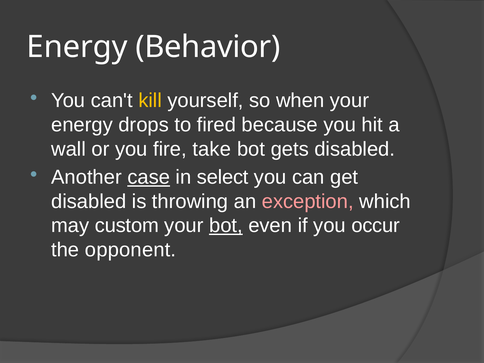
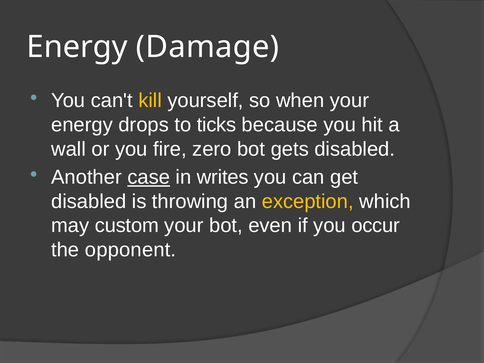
Behavior: Behavior -> Damage (208, 47)
fired: fired -> ticks (217, 125)
take: take -> zero (212, 149)
select: select -> writes (223, 177)
exception colour: pink -> yellow (308, 201)
bot underline: present -> none (226, 226)
